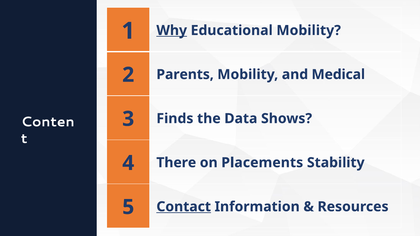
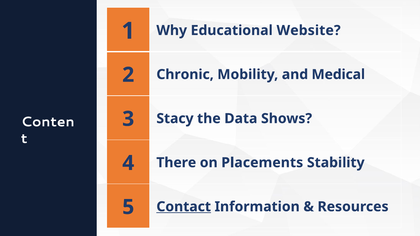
Why underline: present -> none (172, 30)
Educational Mobility: Mobility -> Website (309, 30)
Parents: Parents -> Chronic (185, 75)
Finds: Finds -> Stacy (175, 119)
